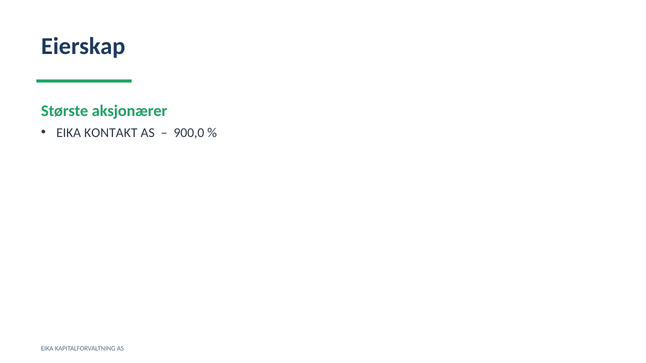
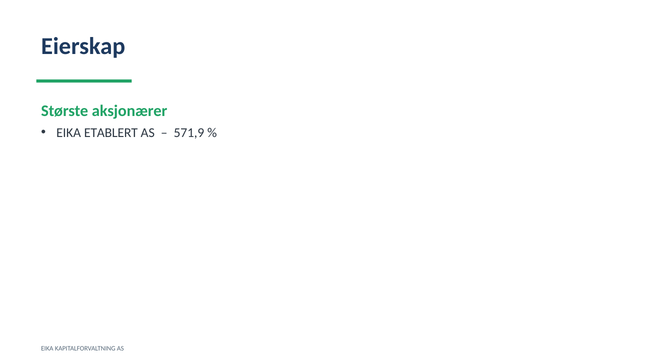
KONTAKT: KONTAKT -> ETABLERT (111, 133)
900,0: 900,0 -> 571,9 (189, 133)
